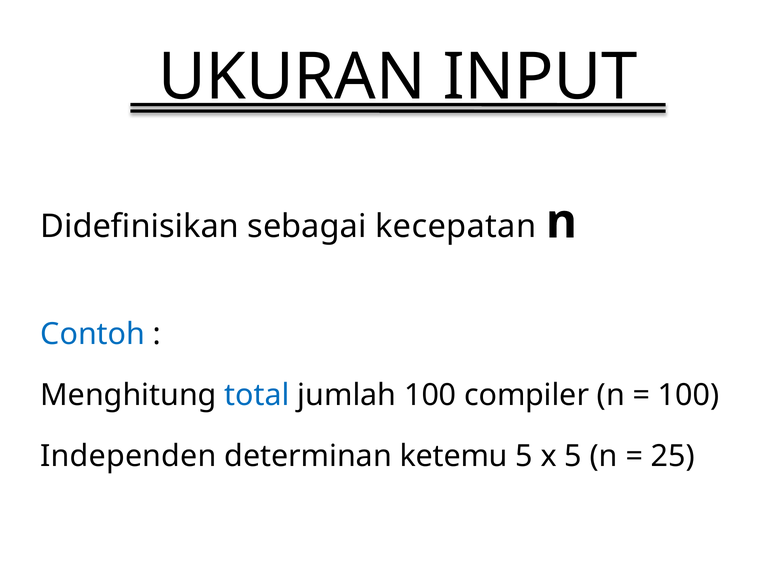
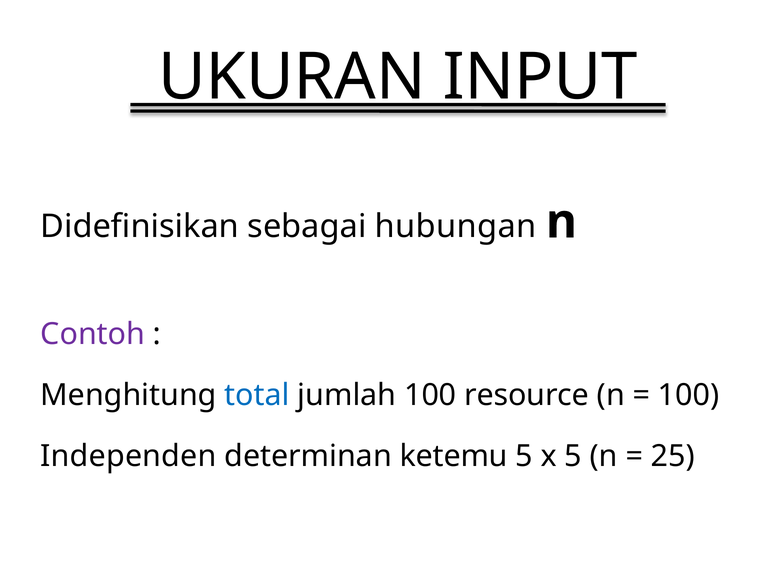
kecepatan: kecepatan -> hubungan (456, 226)
Contoh colour: blue -> purple (93, 334)
compiler: compiler -> resource (527, 395)
